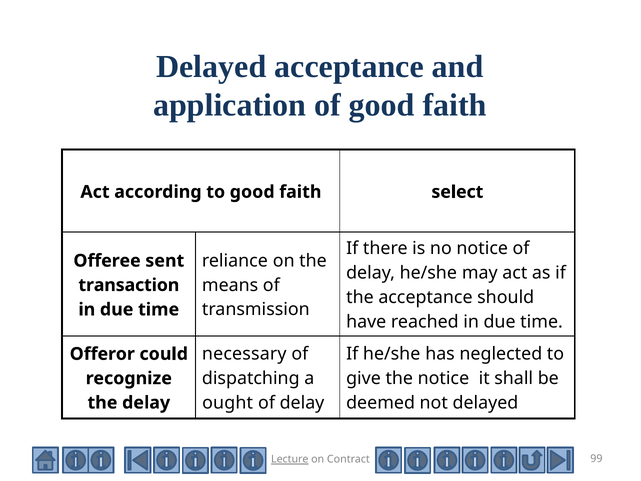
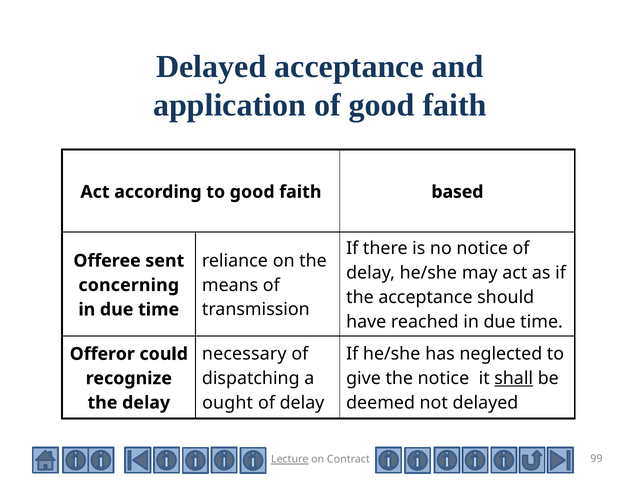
select: select -> based (457, 192)
transaction: transaction -> concerning (129, 285)
shall underline: none -> present (514, 378)
